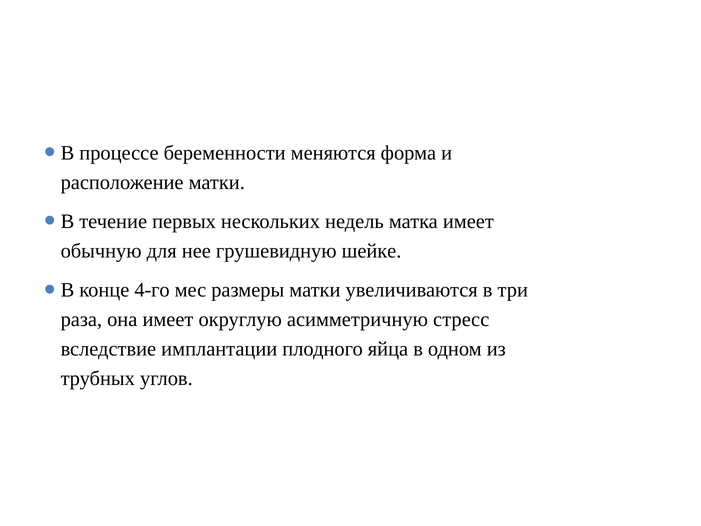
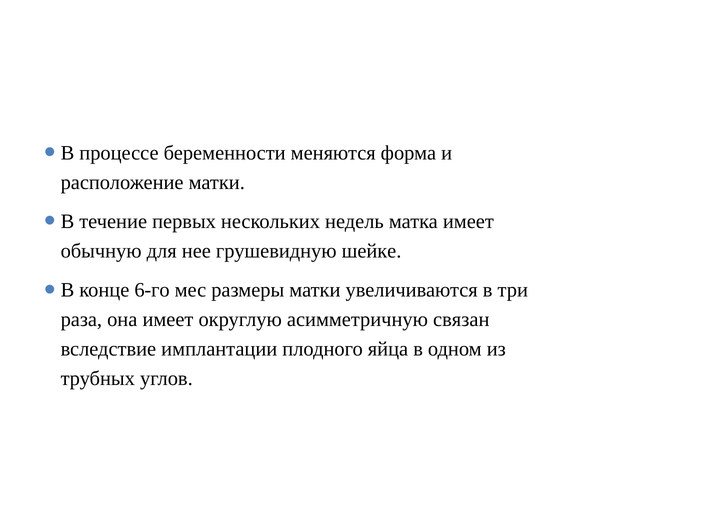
4-го: 4-го -> 6-го (152, 290)
стресс: стресс -> связан (461, 319)
